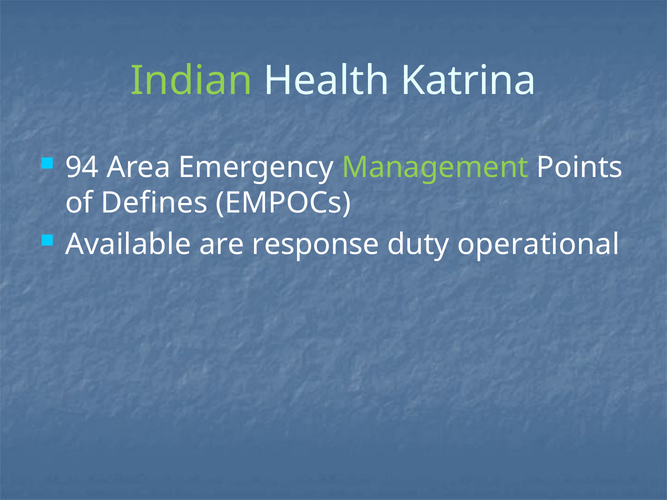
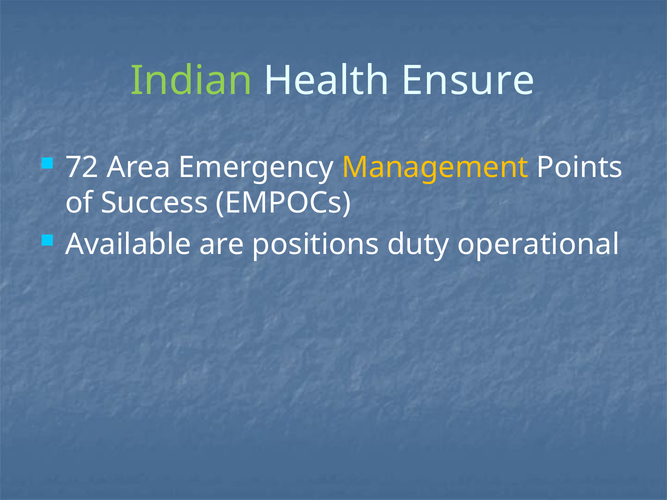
Katrina: Katrina -> Ensure (468, 81)
94: 94 -> 72 (82, 168)
Management colour: light green -> yellow (435, 168)
Defines: Defines -> Success (155, 203)
response: response -> positions (316, 245)
